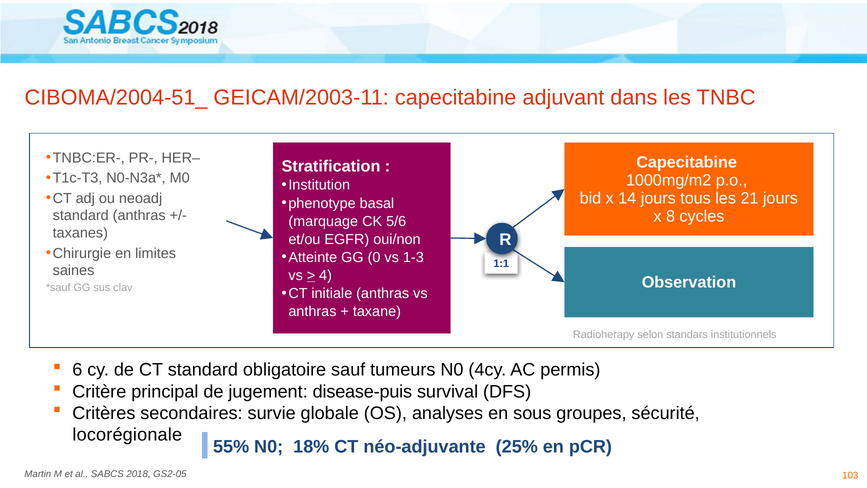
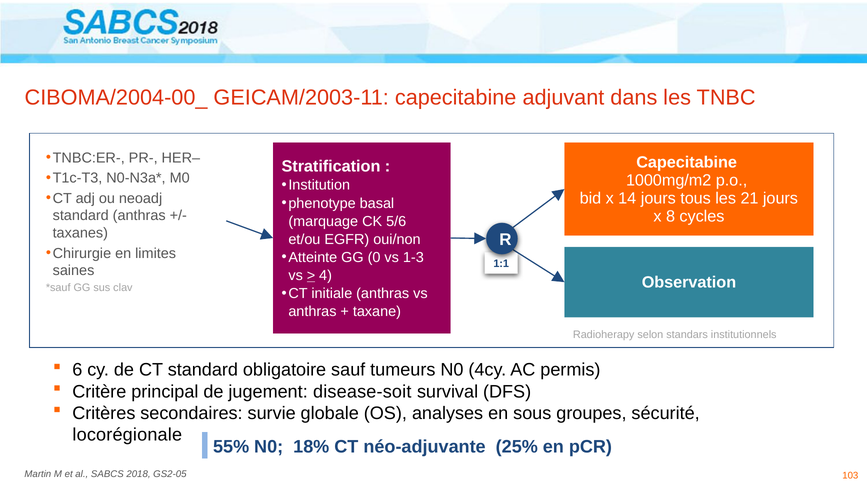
CIBOMA/2004-51_: CIBOMA/2004-51_ -> CIBOMA/2004-00_ (116, 98)
disease-puis: disease-puis -> disease-soit (362, 391)
